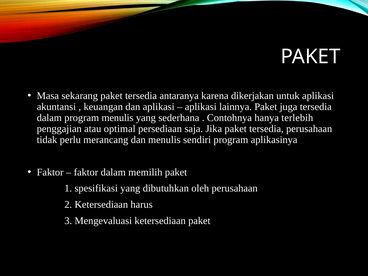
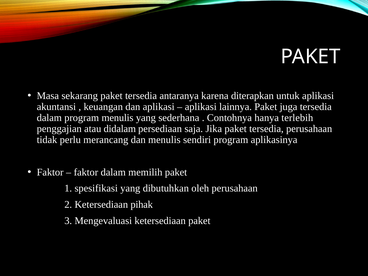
dikerjakan: dikerjakan -> diterapkan (252, 96)
optimal: optimal -> didalam (120, 129)
harus: harus -> pihak (142, 205)
